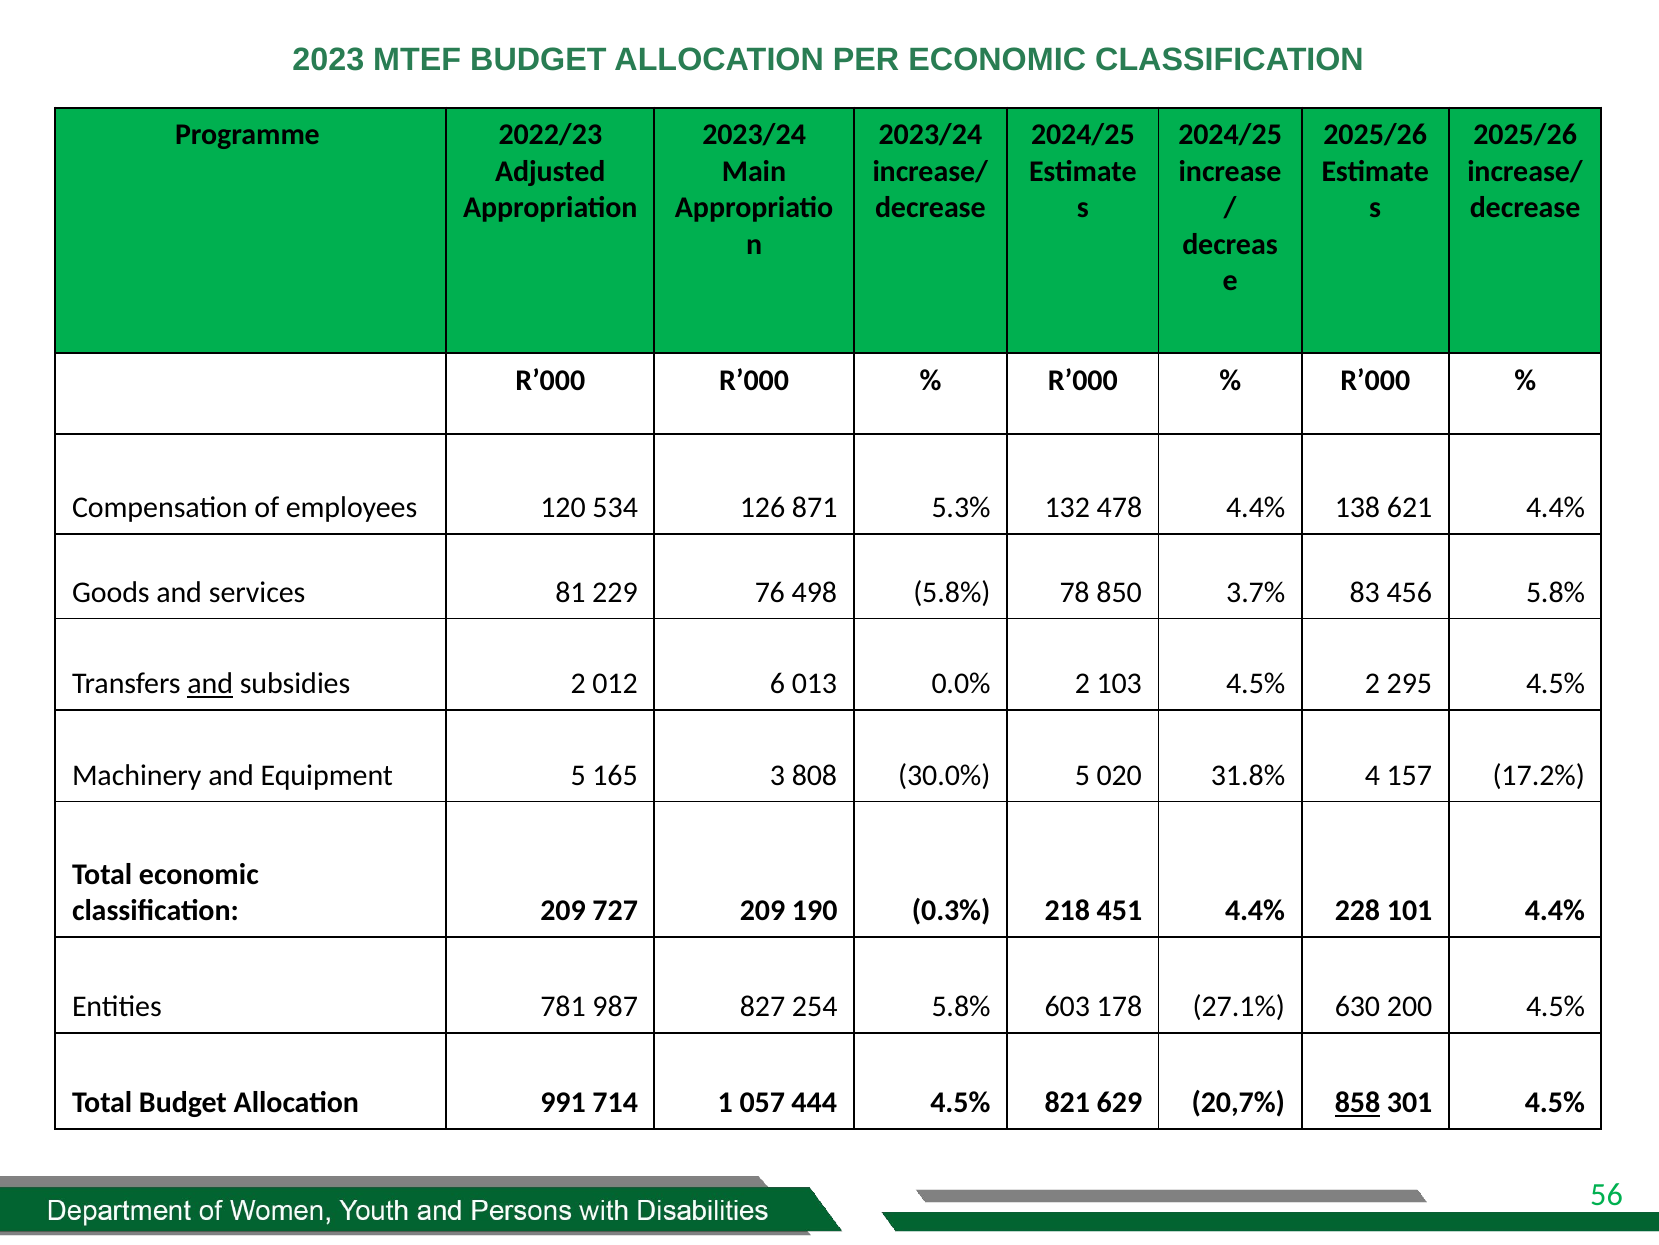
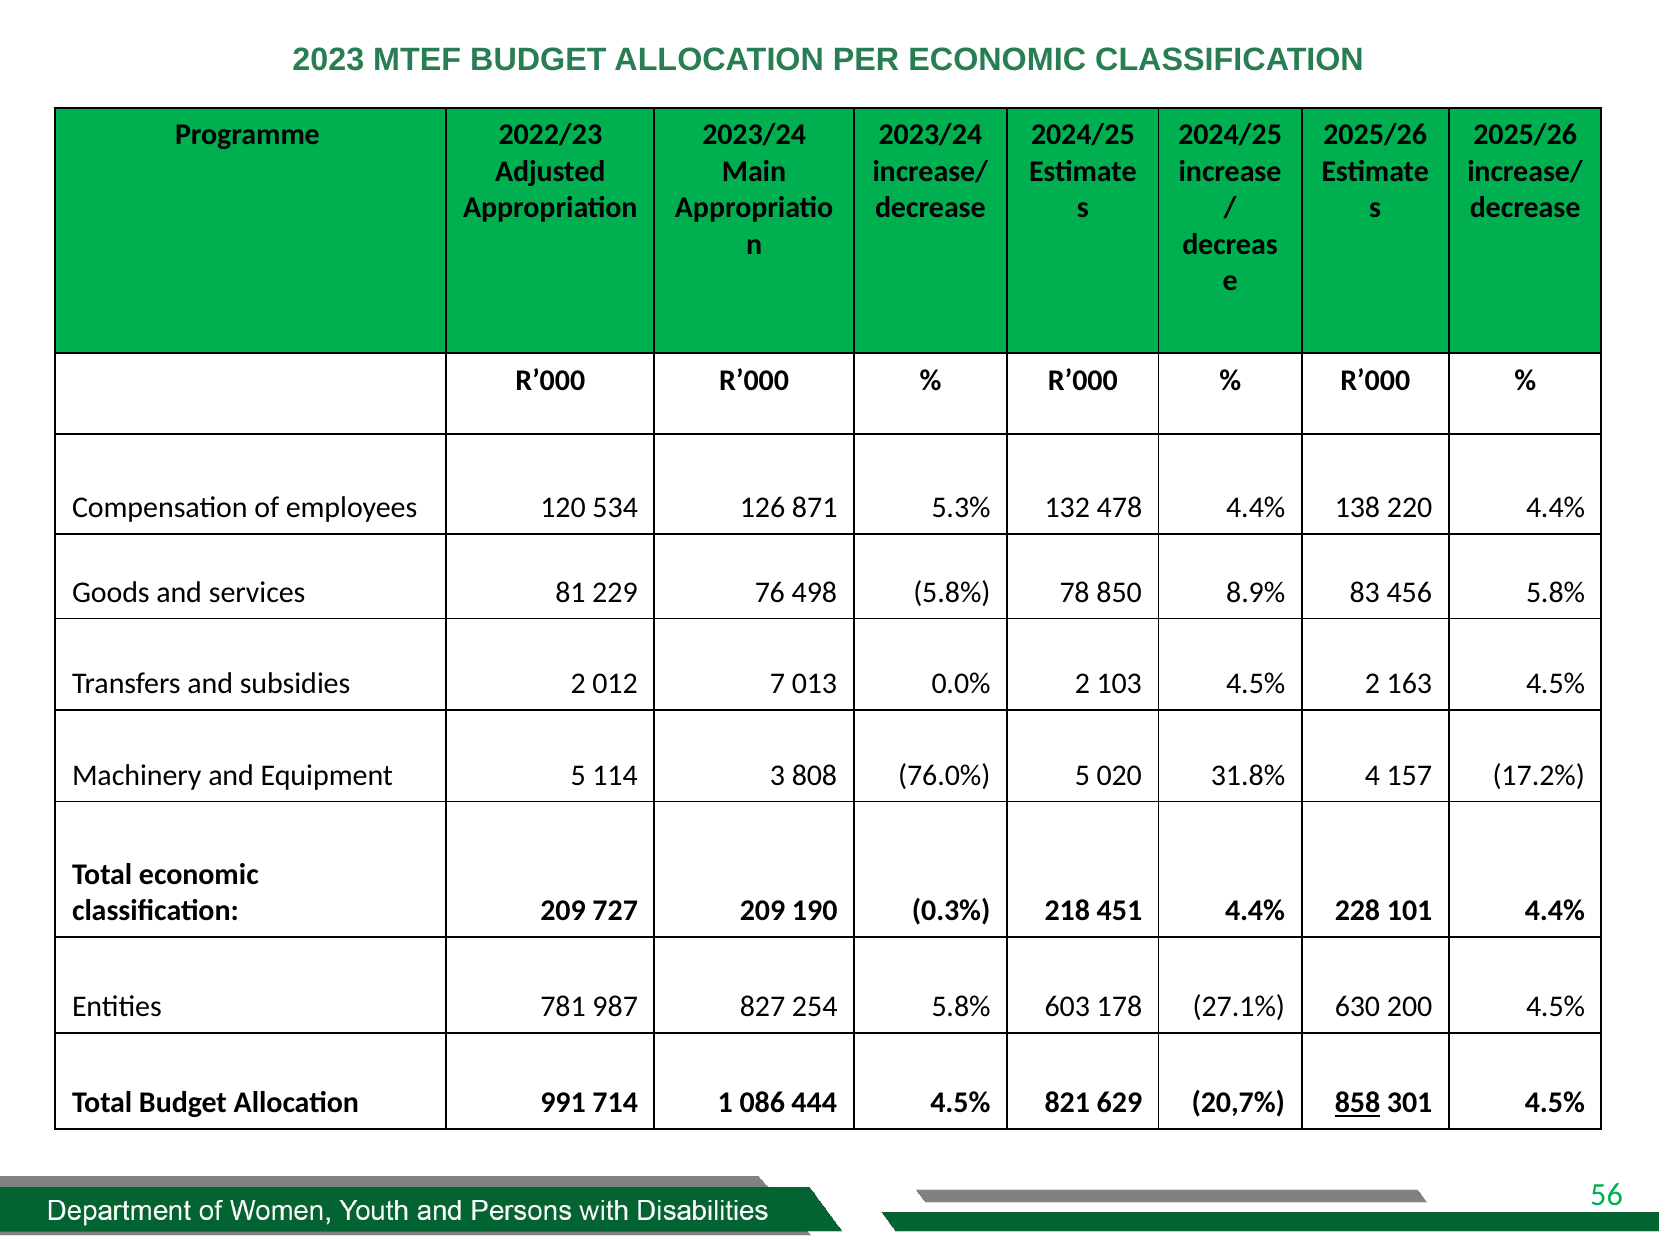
621: 621 -> 220 (1410, 507)
3.7%: 3.7% -> 8.9% (1256, 592)
and underline: present -> none (210, 683)
6: 6 -> 7 (778, 683)
295: 295 -> 163 (1409, 683)
165: 165 -> 114 (615, 775)
30.0%: 30.0% -> 76.0% (944, 775)
057: 057 -> 086 (762, 1102)
